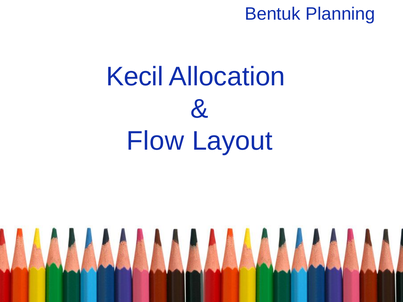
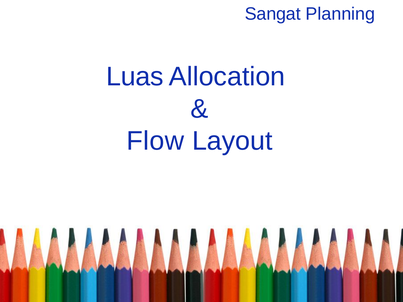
Bentuk: Bentuk -> Sangat (273, 14)
Kecil: Kecil -> Luas (135, 77)
